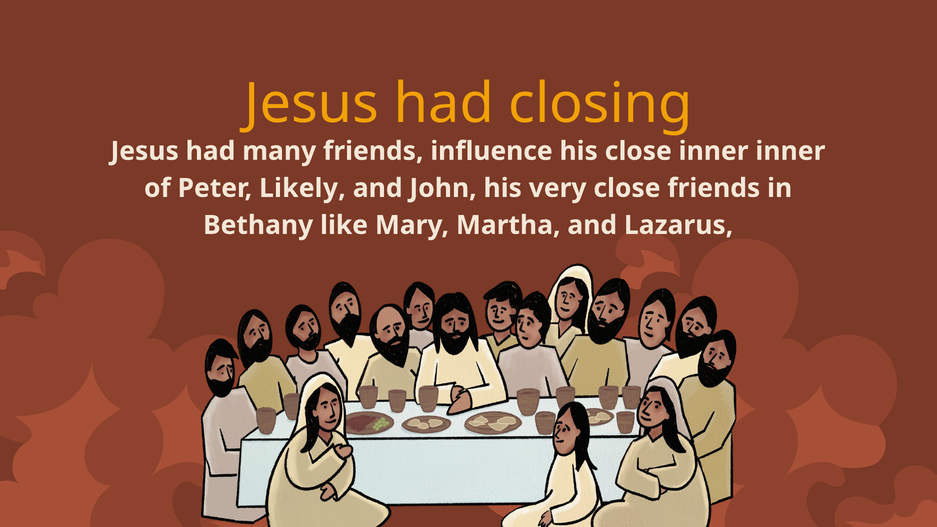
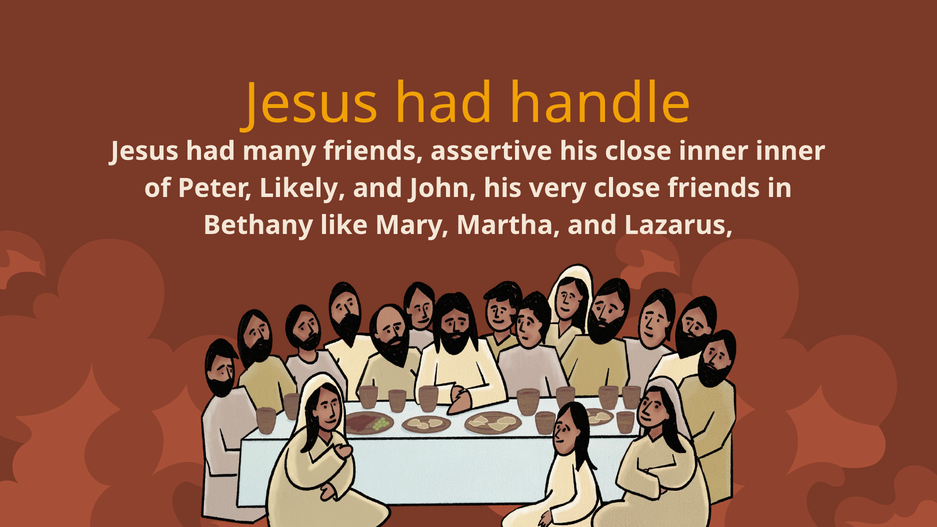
closing: closing -> handle (600, 104)
influence: influence -> assertive (491, 151)
